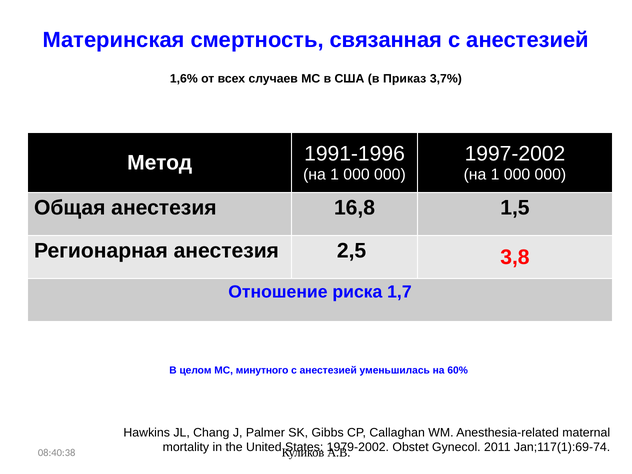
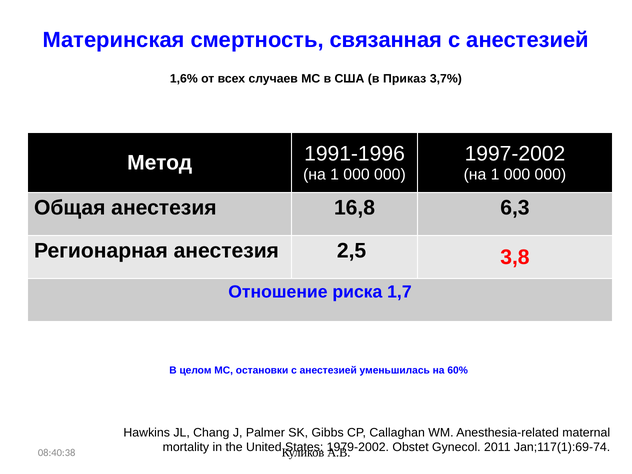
1,5: 1,5 -> 6,3 (515, 208)
минутного: минутного -> остановки (262, 371)
